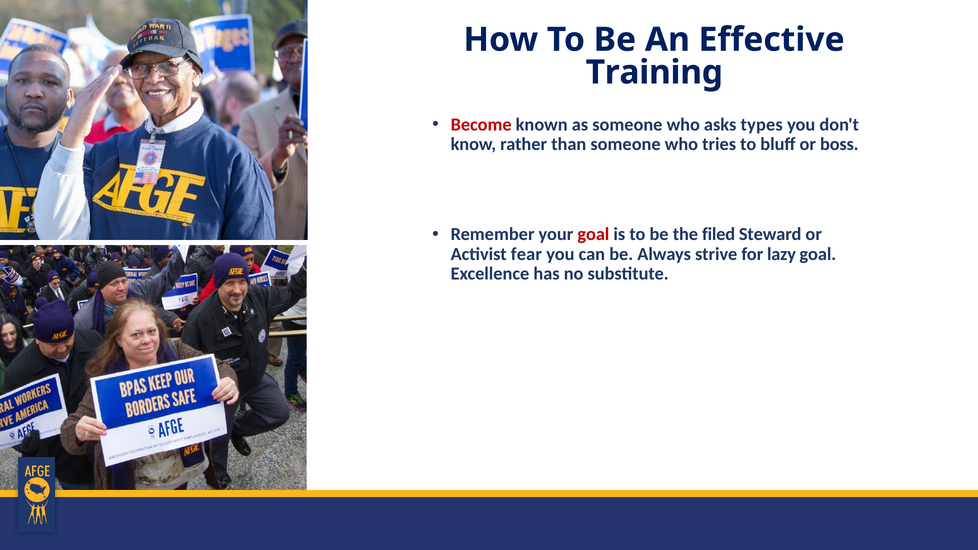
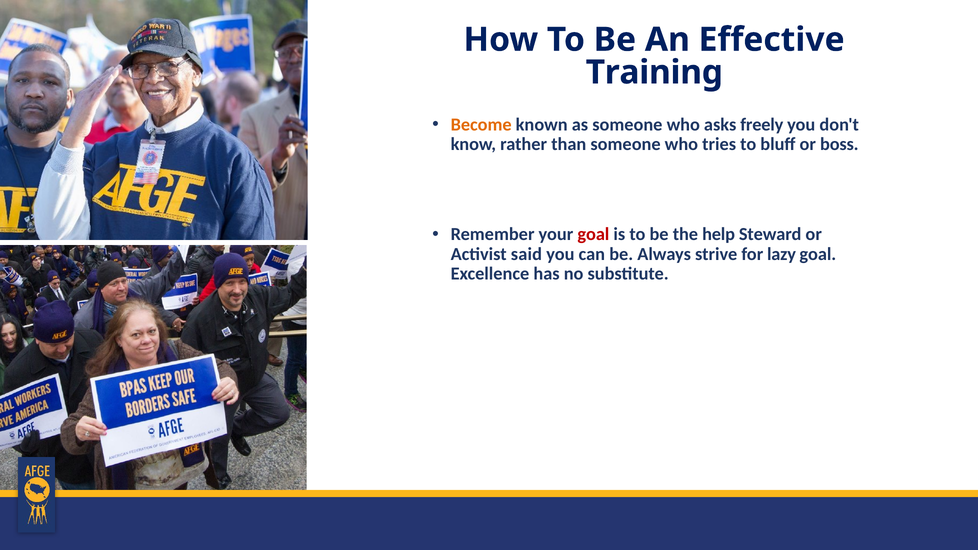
Become colour: red -> orange (481, 125)
types: types -> freely (762, 125)
filed: filed -> help (719, 234)
fear: fear -> said (526, 254)
